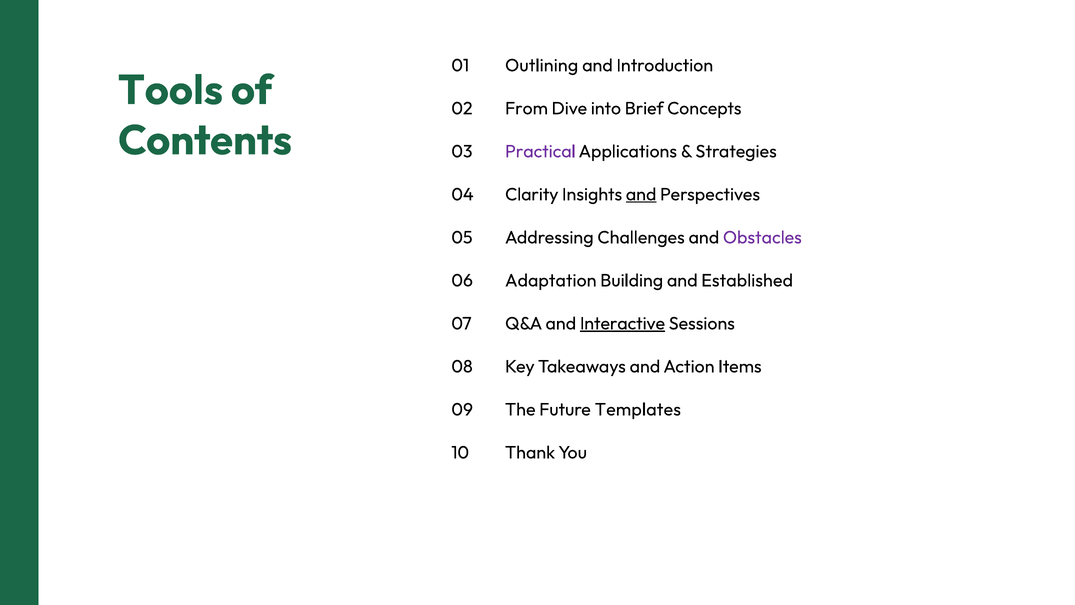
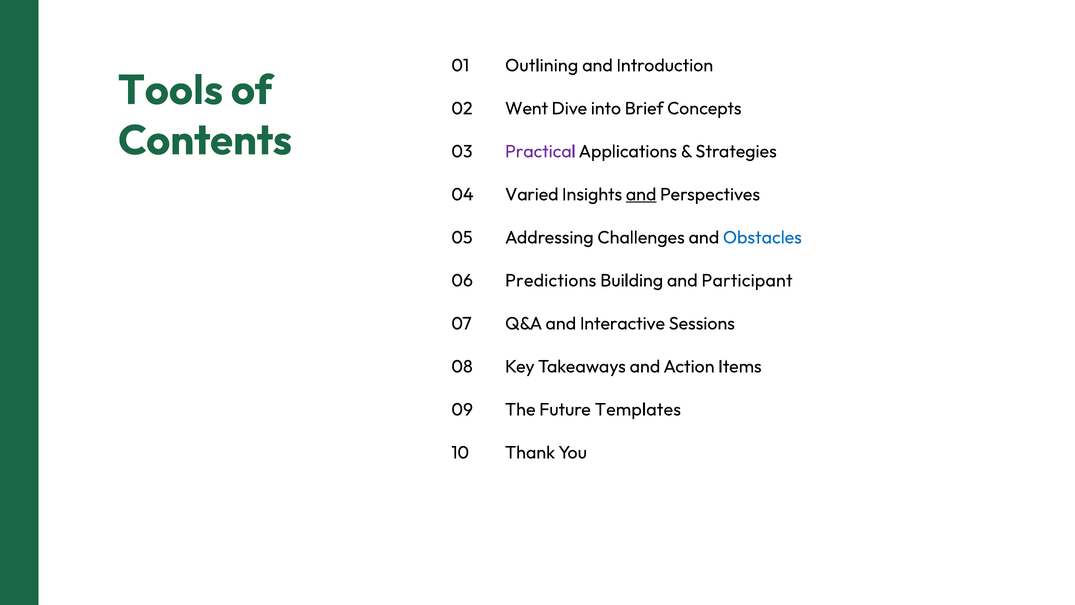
From: From -> Went (527, 108)
Clarity: Clarity -> Varied (532, 194)
Obstacles colour: purple -> blue (762, 237)
Adaptation: Adaptation -> Predictions (551, 280)
Established: Established -> Participant (747, 280)
Interactive underline: present -> none (622, 323)
